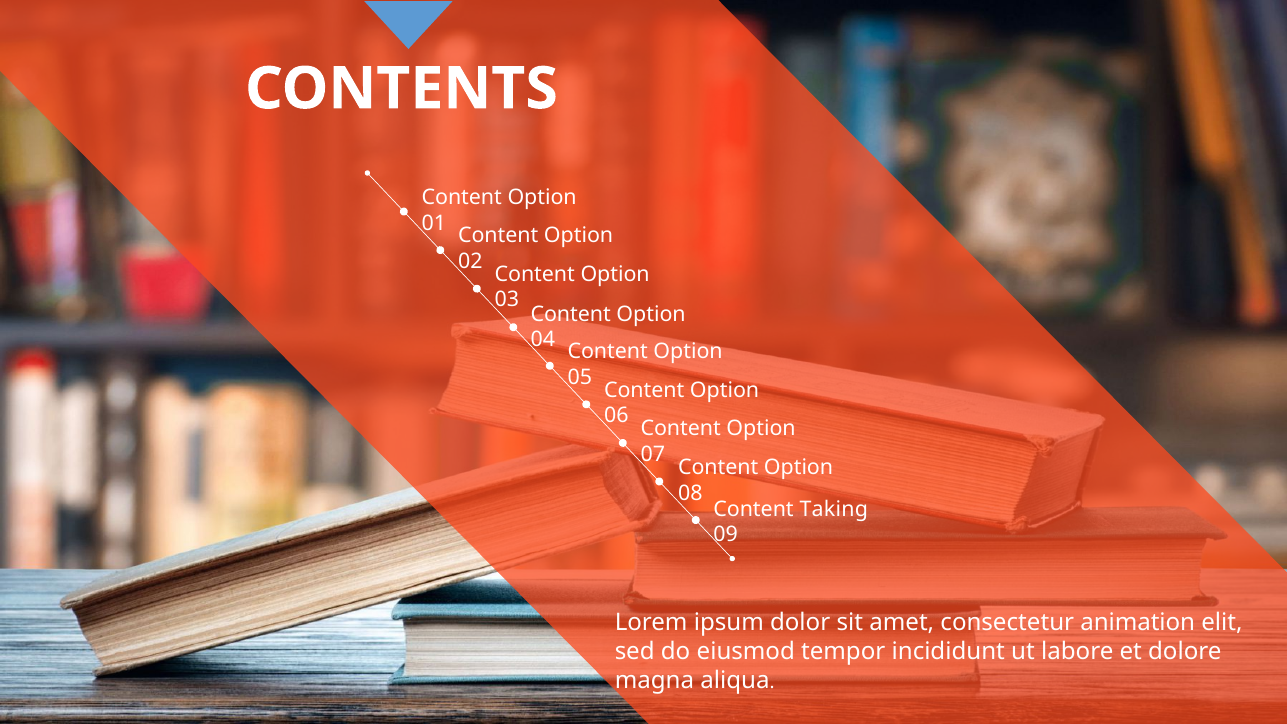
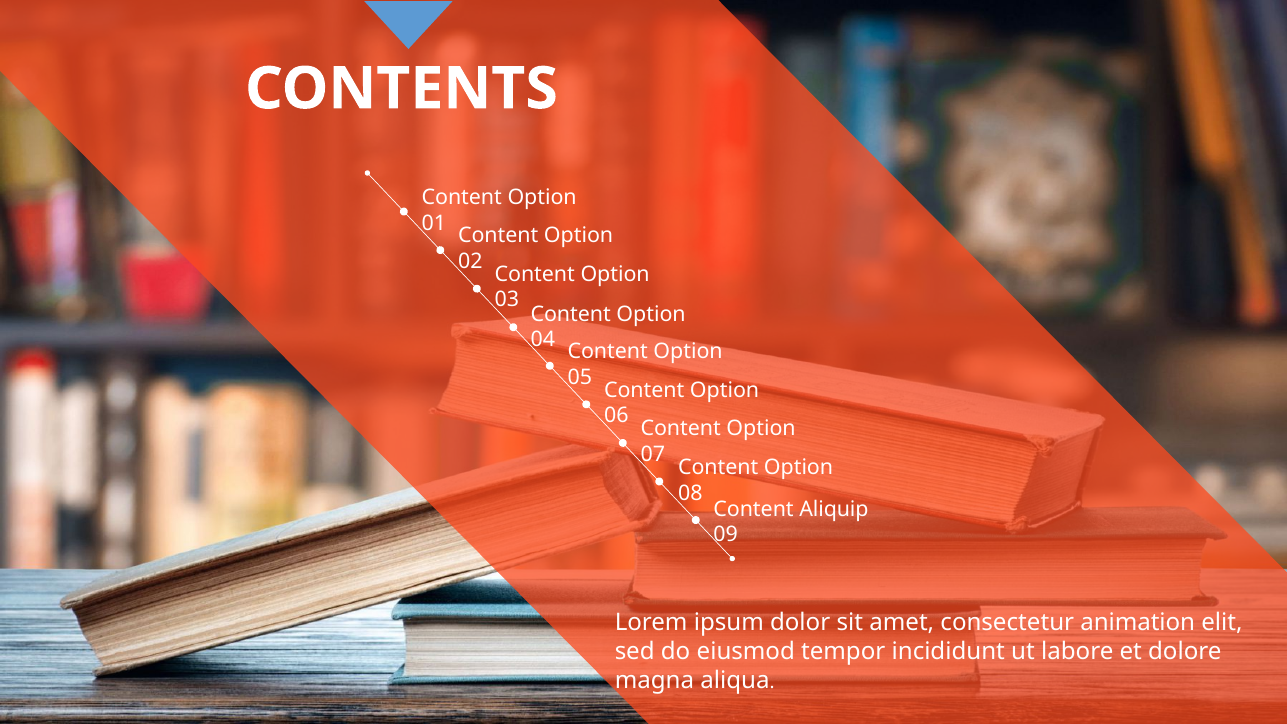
Taking: Taking -> Aliquip (834, 509)
